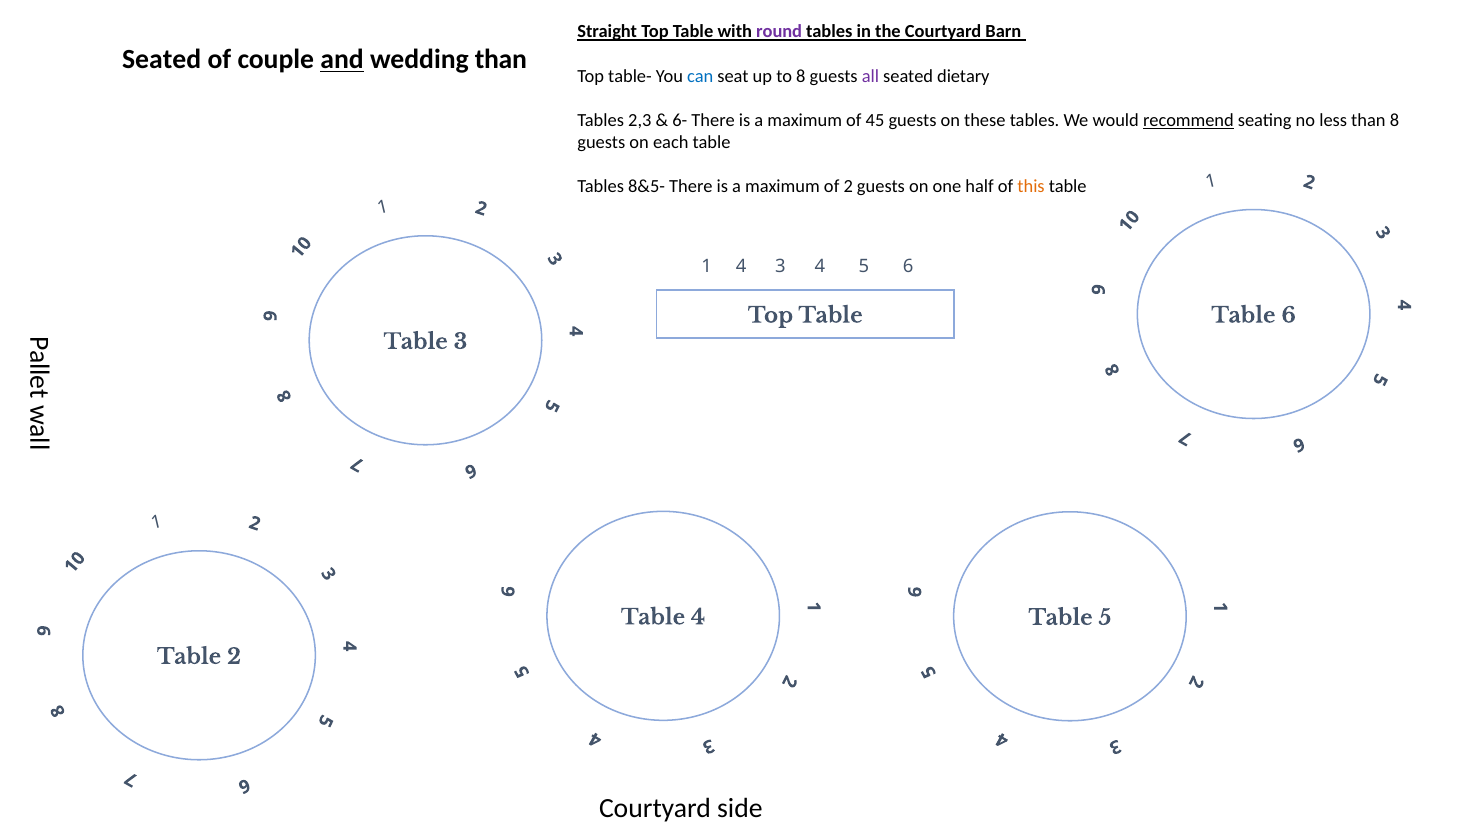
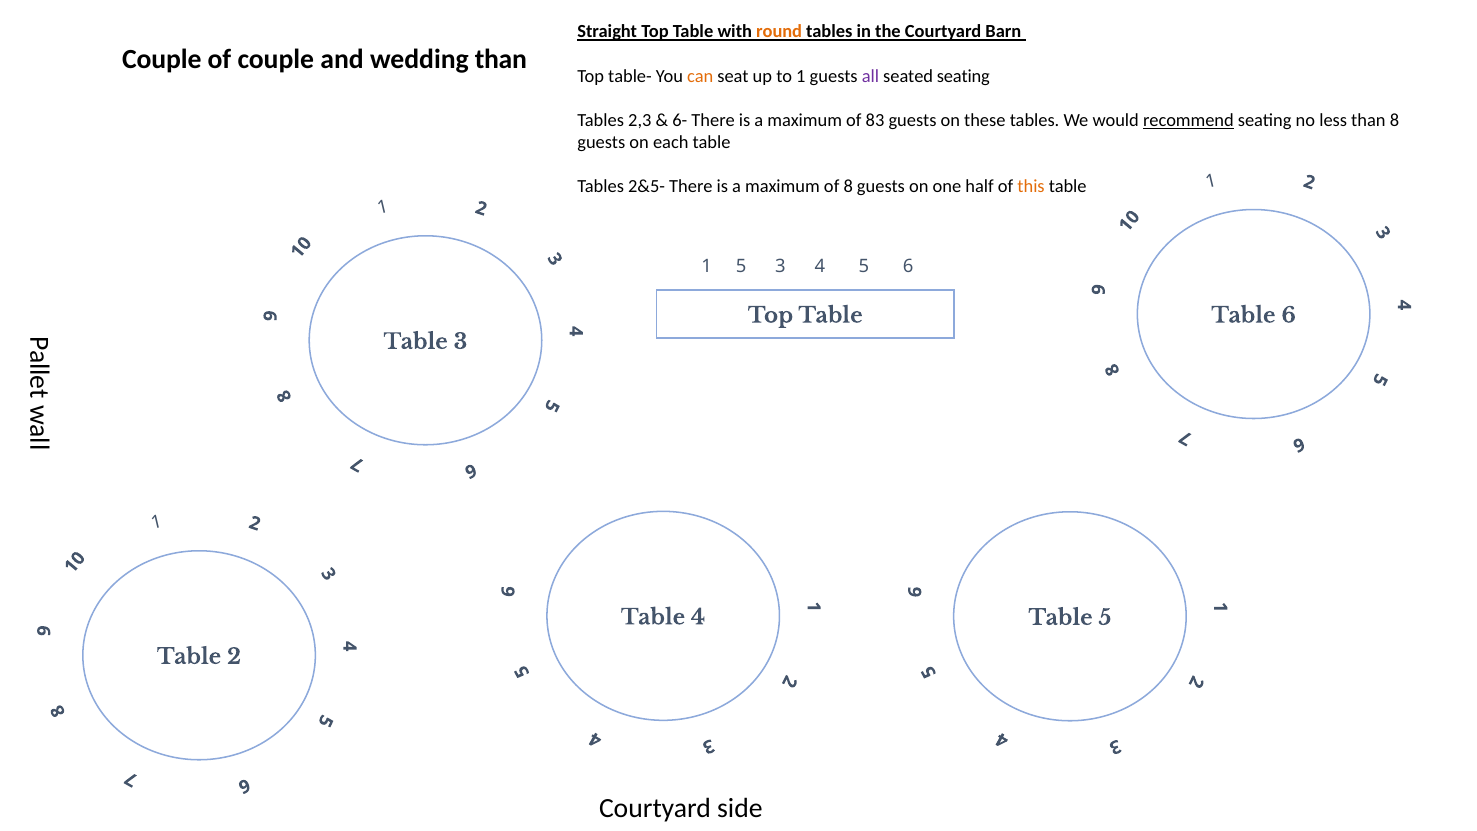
round colour: purple -> orange (779, 32)
Seated: Seated -> Couple (162, 60)
and underline: present -> none (342, 60)
can colour: blue -> orange (700, 76)
to 8: 8 -> 1 (801, 76)
seated dietary: dietary -> seating (963, 76)
45: 45 -> 83 (875, 120)
8&5-: 8&5- -> 2&5- (647, 187)
of 2: 2 -> 8 (848, 187)
4: 4 -> 5 (741, 266)
